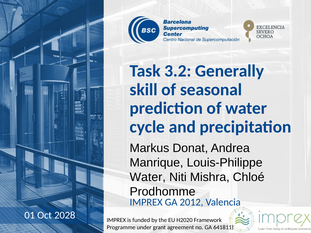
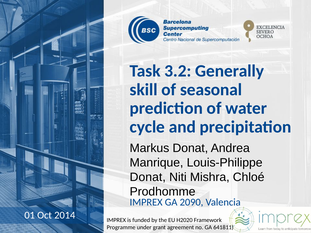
Water: Water -> Donat (148, 177)
2012: 2012 -> 2090 (192, 202)
2028: 2028 -> 2014 (65, 216)
